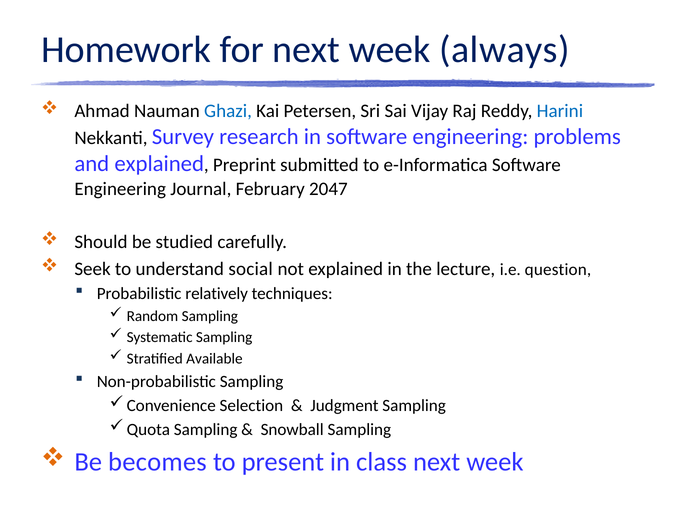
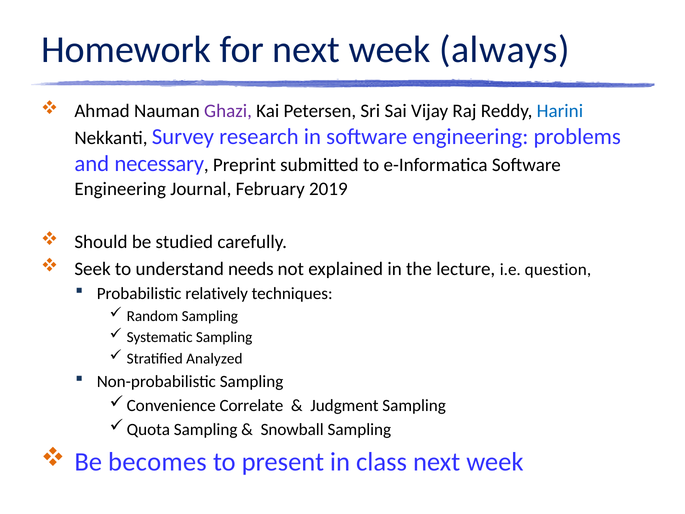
Ghazi colour: blue -> purple (228, 111)
and explained: explained -> necessary (159, 164)
2047: 2047 -> 2019 (328, 189)
social: social -> needs (251, 269)
Available: Available -> Analyzed (214, 359)
Selection: Selection -> Correlate (251, 405)
